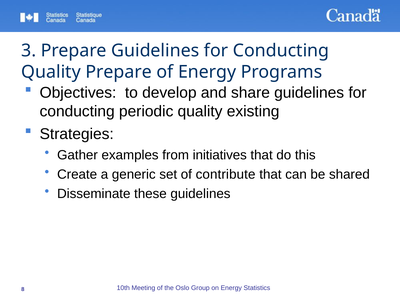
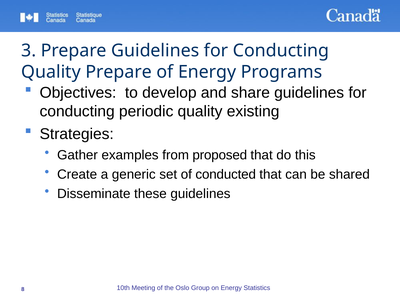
initiatives: initiatives -> proposed (220, 155)
contribute: contribute -> conducted (226, 174)
